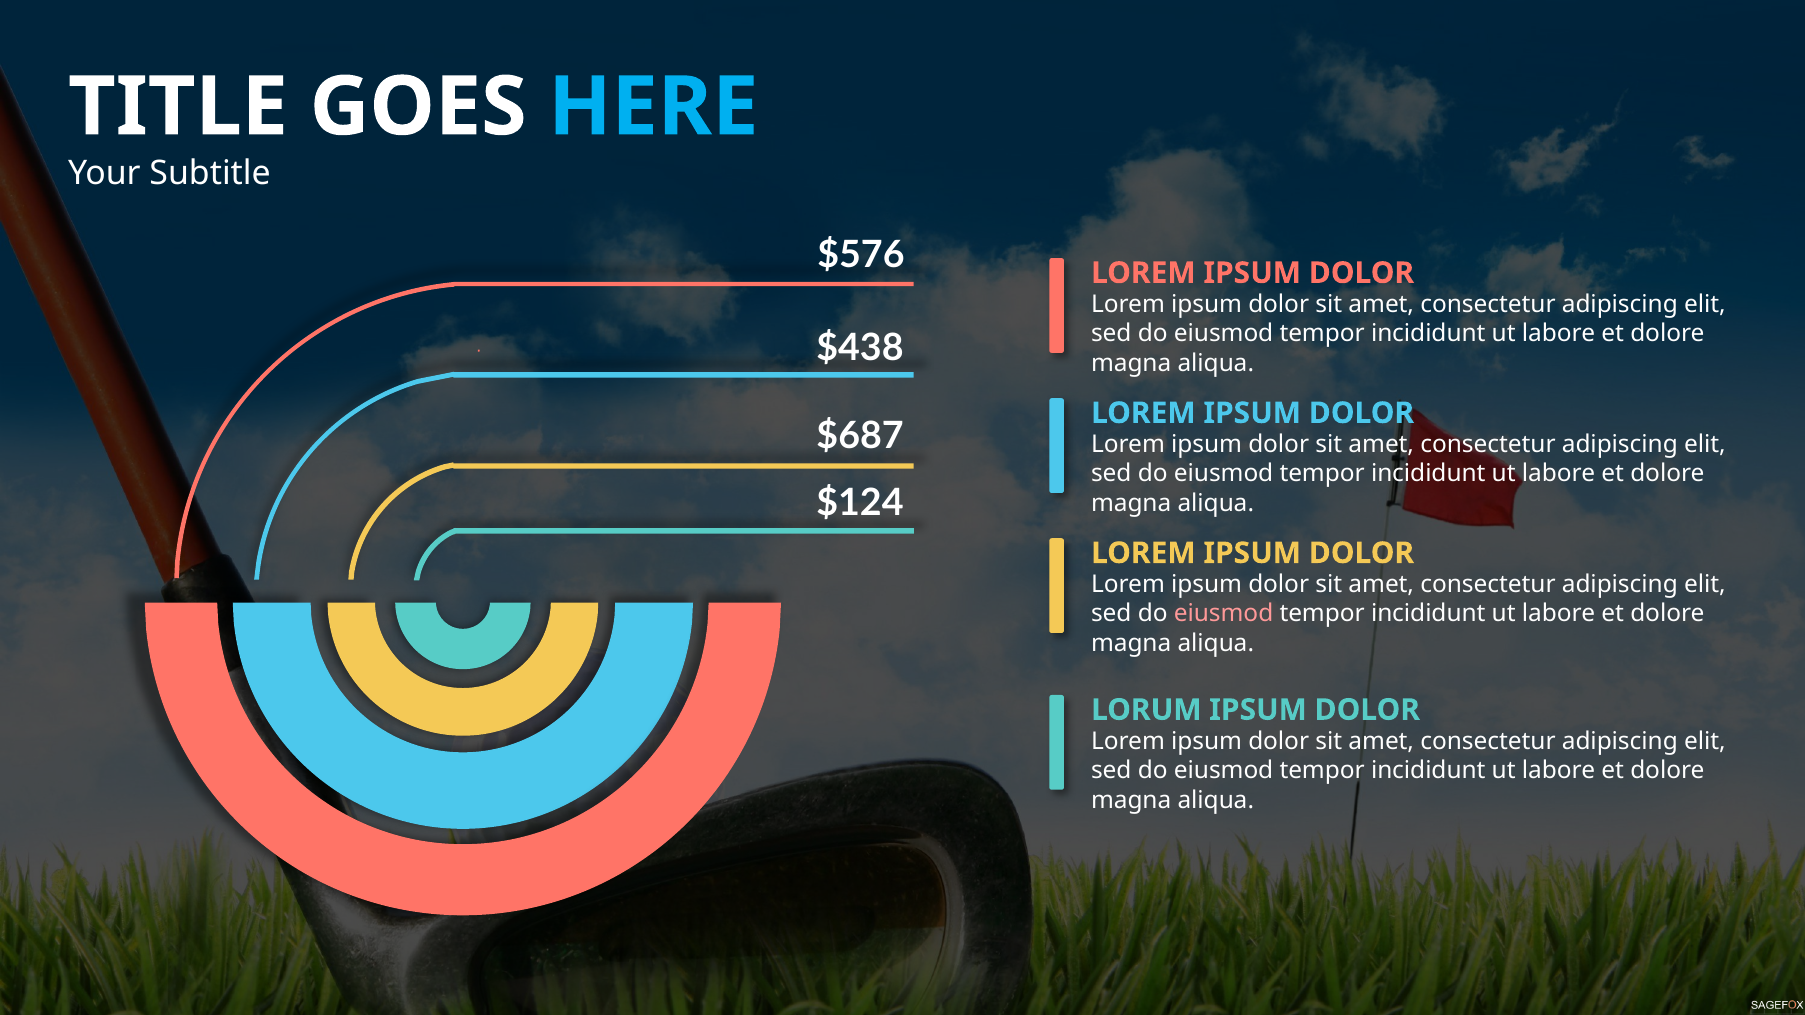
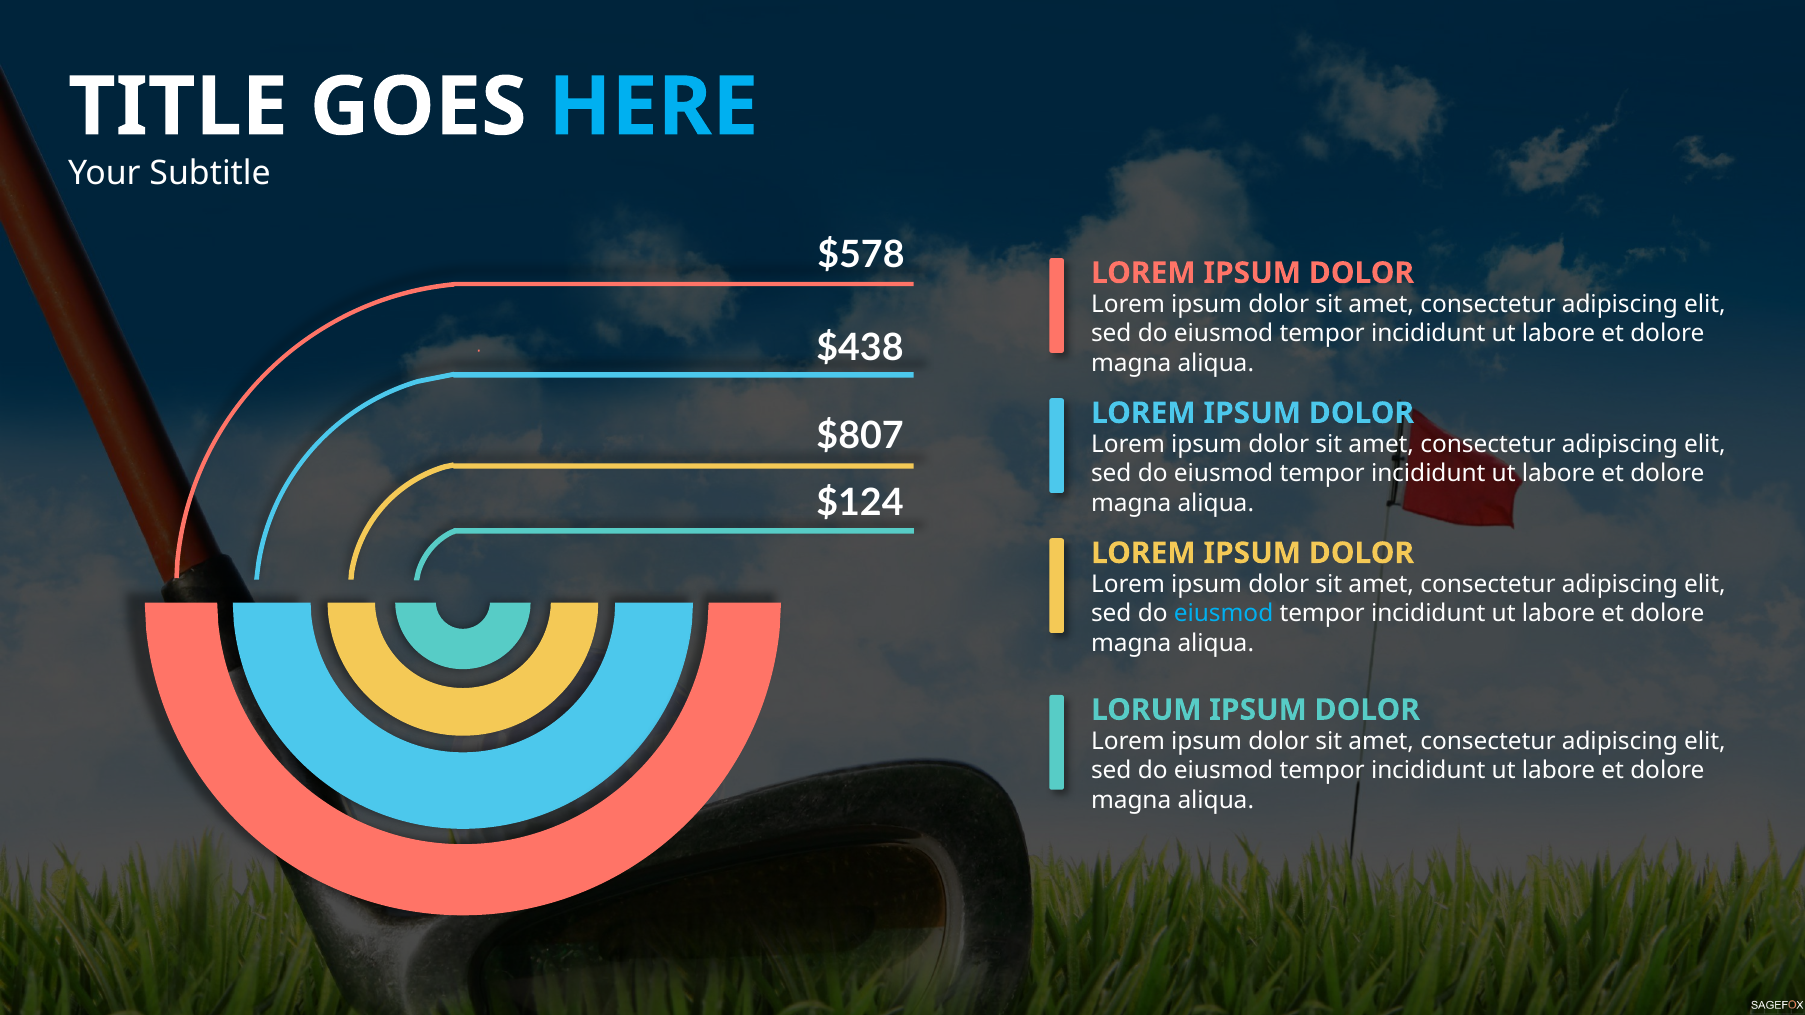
$576: $576 -> $578 (861, 255)
$687: $687 -> $807 (860, 436)
eiusmod colour: pink -> light blue (1224, 614)
